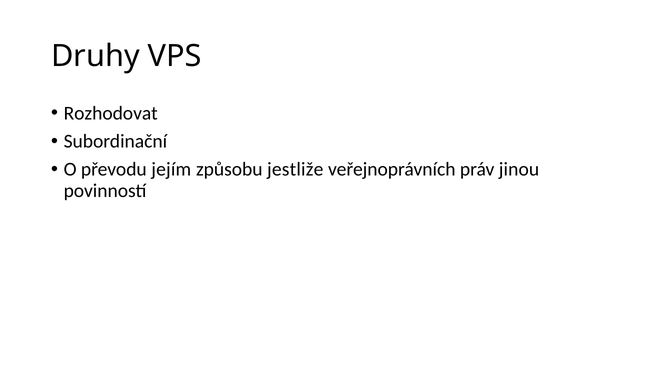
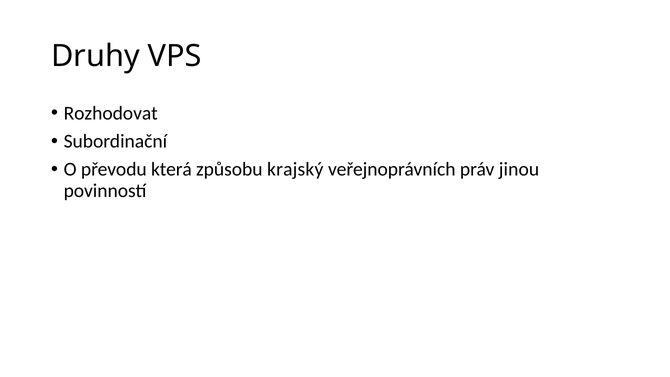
jejím: jejím -> která (171, 169)
jestliže: jestliže -> krajský (295, 169)
